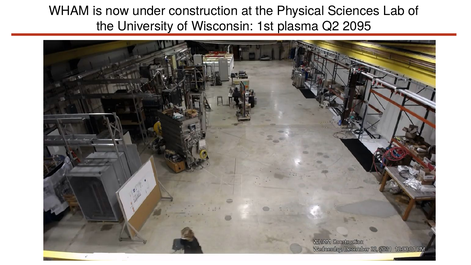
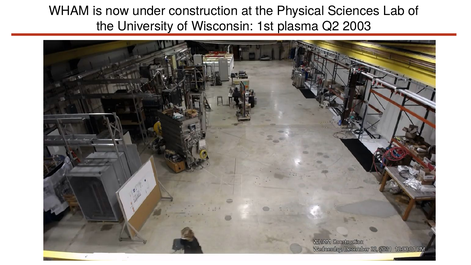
2095: 2095 -> 2003 (357, 26)
